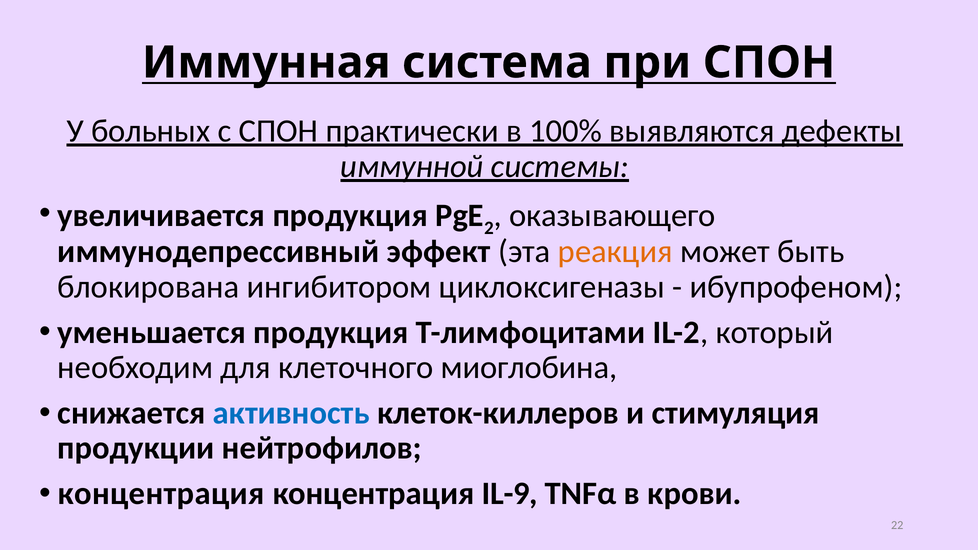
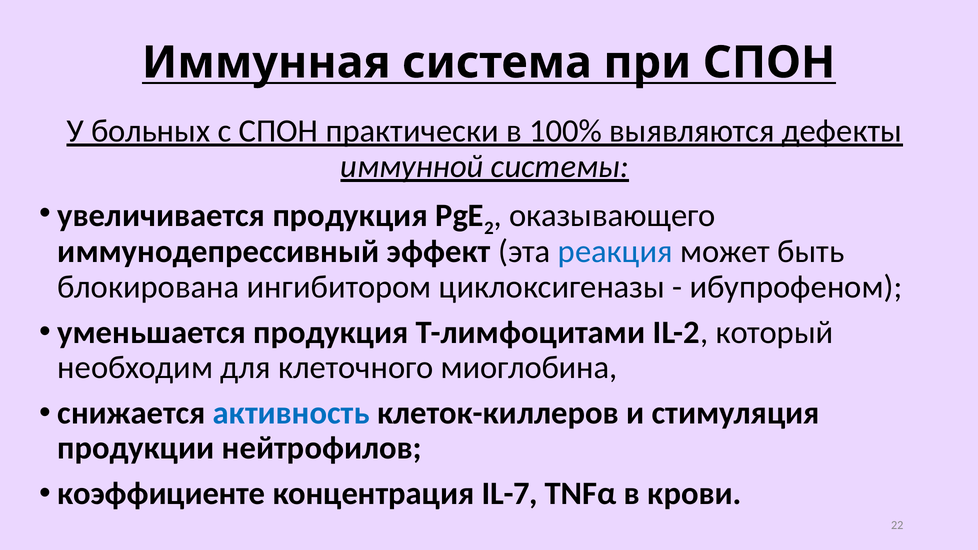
реакция colour: orange -> blue (615, 252)
концентрация: концентрация -> коэффициенте (161, 494)
IL-9: IL-9 -> IL-7 (510, 494)
